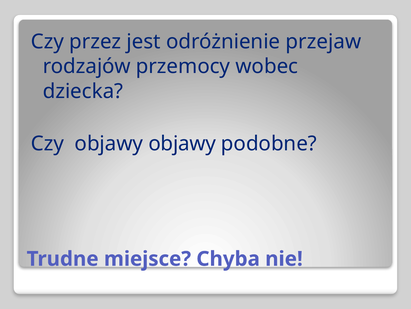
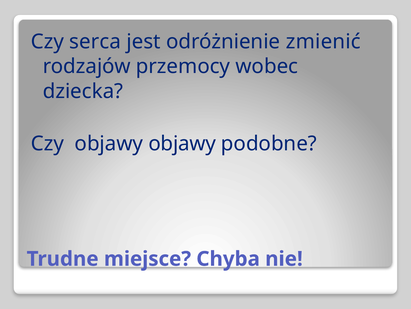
przez: przez -> serca (95, 42)
przejaw: przejaw -> zmienić (323, 42)
